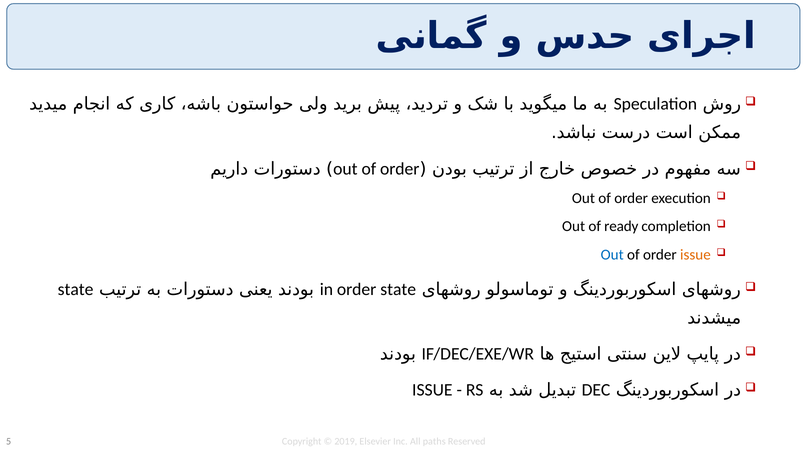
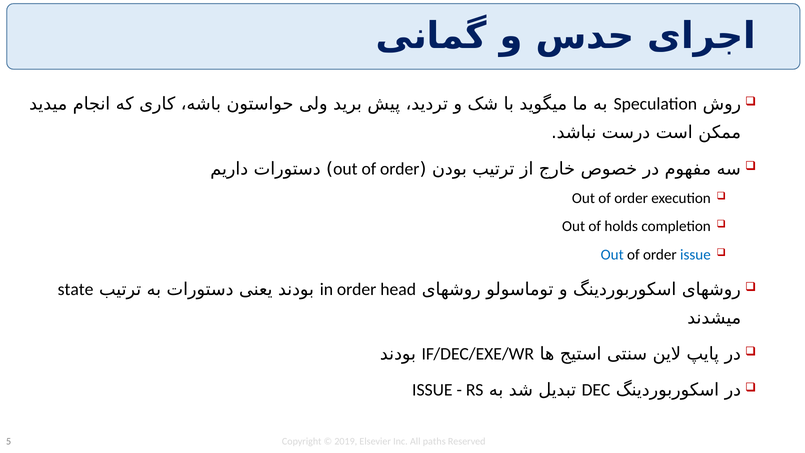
ready: ready -> holds (621, 226)
issue colour: orange -> blue (695, 255)
order state: state -> head (398, 289)
